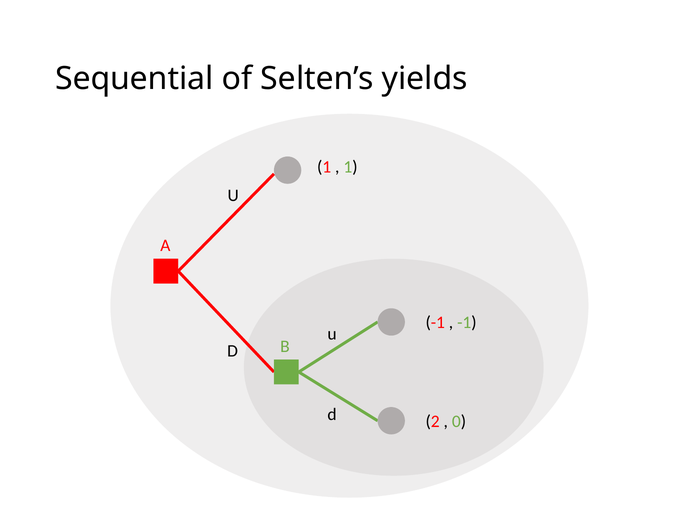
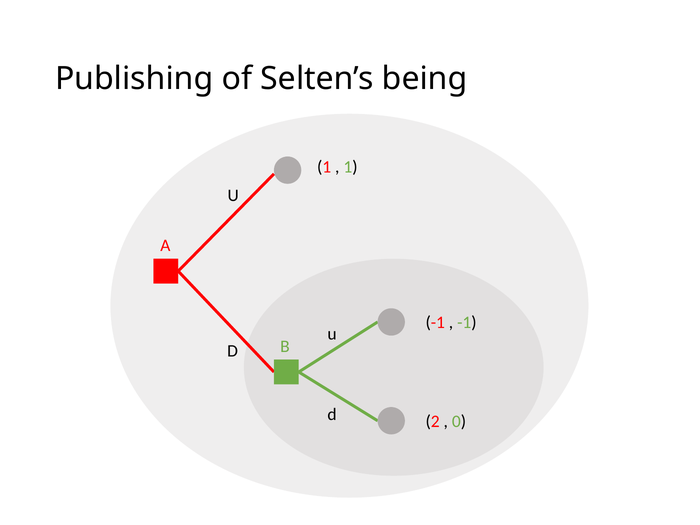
Sequential: Sequential -> Publishing (134, 78)
yields: yields -> being (425, 78)
